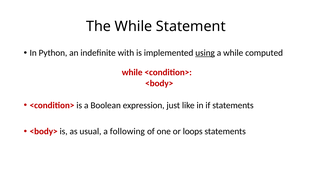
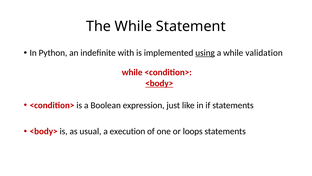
computed: computed -> validation (264, 53)
<body> underline: none -> present (159, 83)
following: following -> execution (127, 131)
